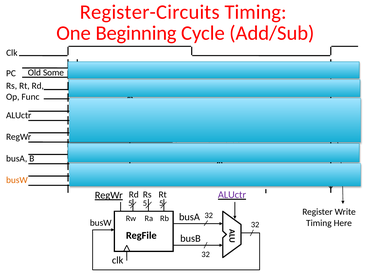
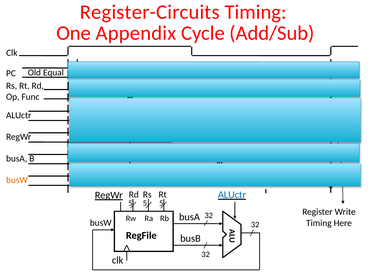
Beginning: Beginning -> Appendix (136, 33)
Some: Some -> Equal (53, 73)
ALUctr colour: purple -> blue (232, 195)
